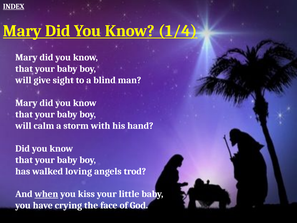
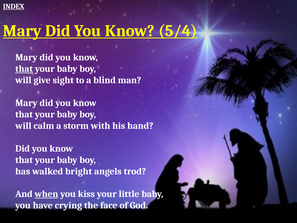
1/4: 1/4 -> 5/4 (178, 31)
that underline: none -> present (24, 69)
loving: loving -> bright (79, 171)
